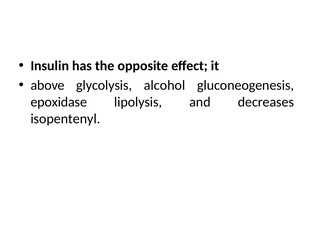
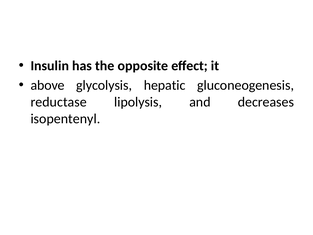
alcohol: alcohol -> hepatic (165, 85)
epoxidase: epoxidase -> reductase (59, 102)
